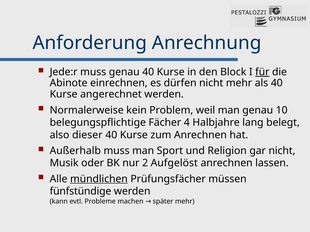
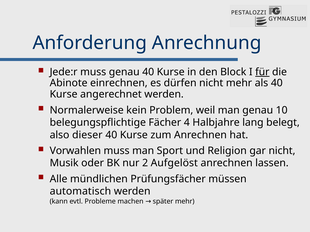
Außerhalb: Außerhalb -> Vorwahlen (75, 151)
mündlichen underline: present -> none (99, 179)
fünfstündige: fünfstündige -> automatisch (80, 192)
